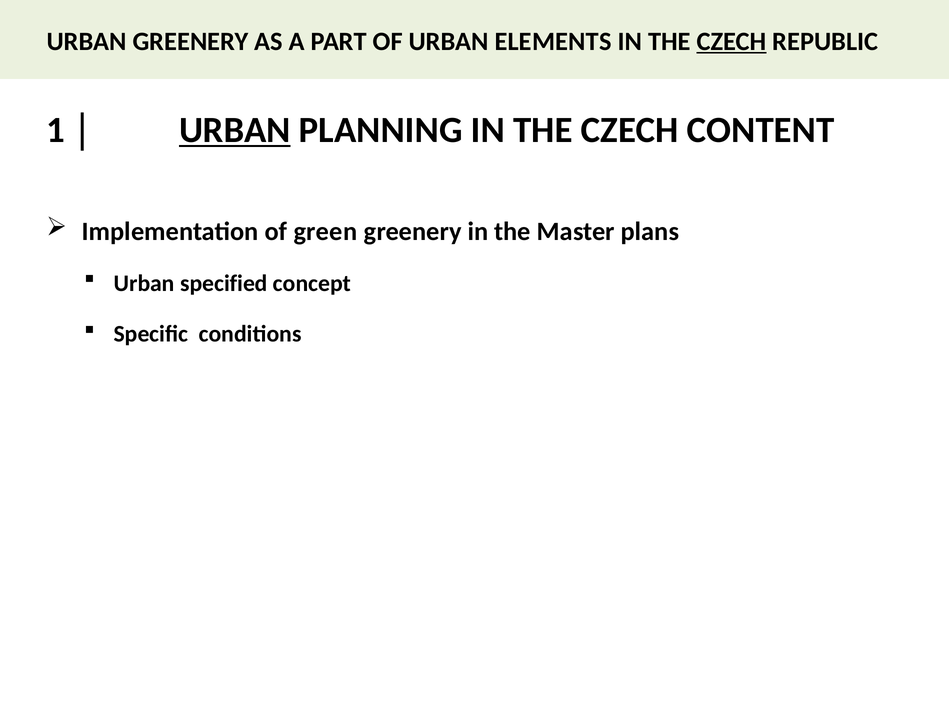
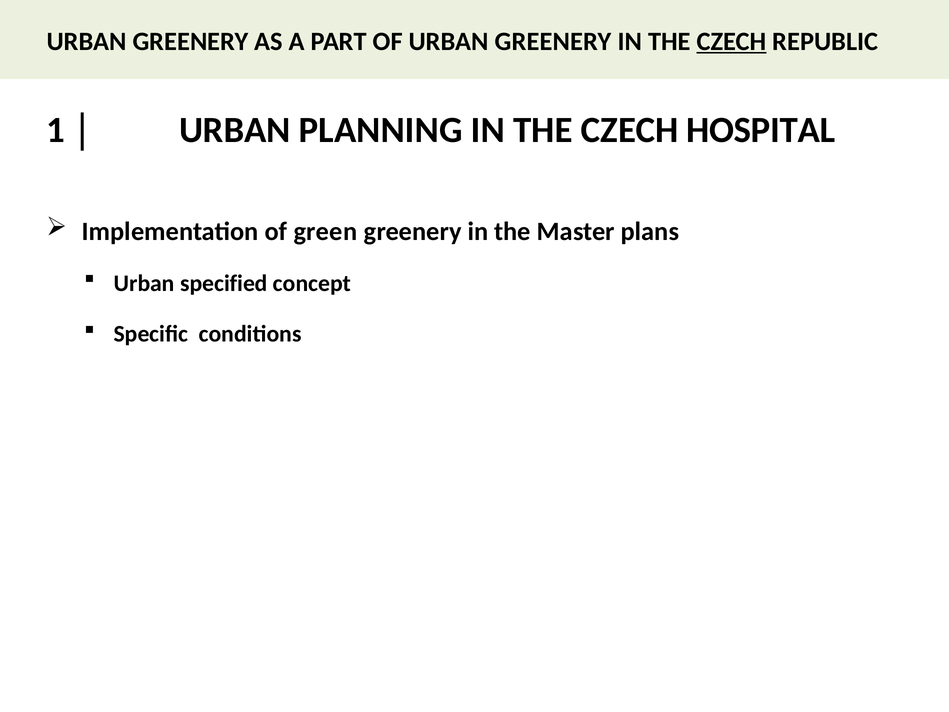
OF URBAN ELEMENTS: ELEMENTS -> GREENERY (553, 41)
URBAN underline: present -> none (235, 130)
CONTENT: CONTENT -> HOSPITAL (761, 130)
